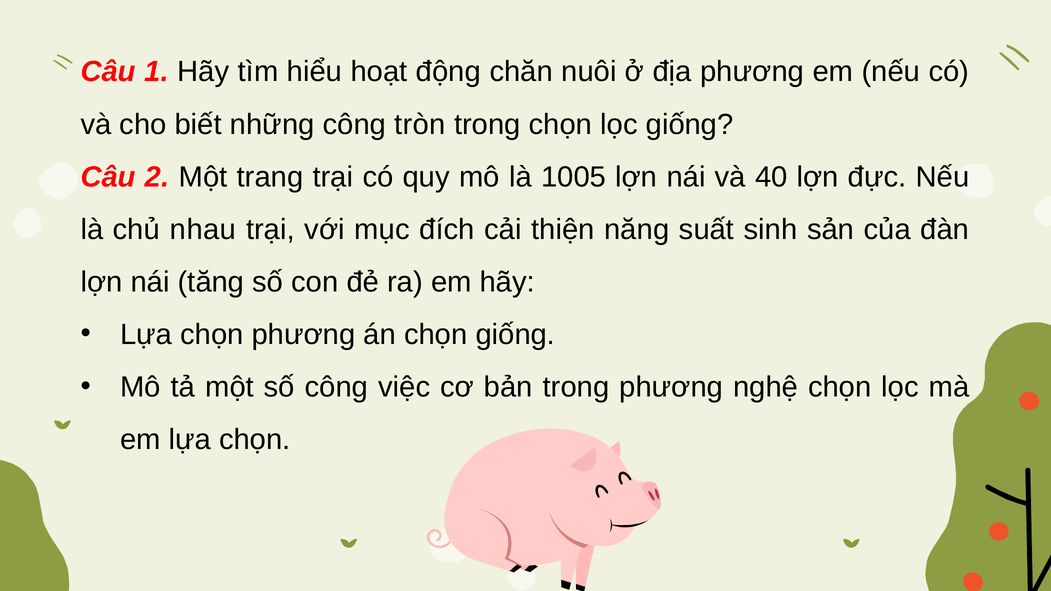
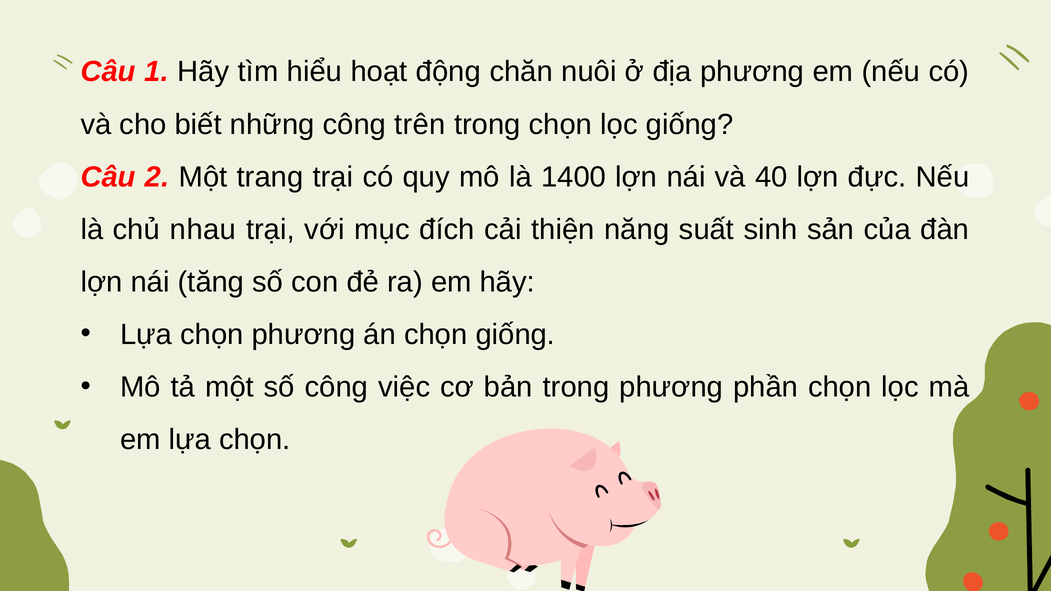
tròn: tròn -> trên (420, 124)
1005: 1005 -> 1400 (574, 177)
nghệ: nghệ -> phần (766, 387)
